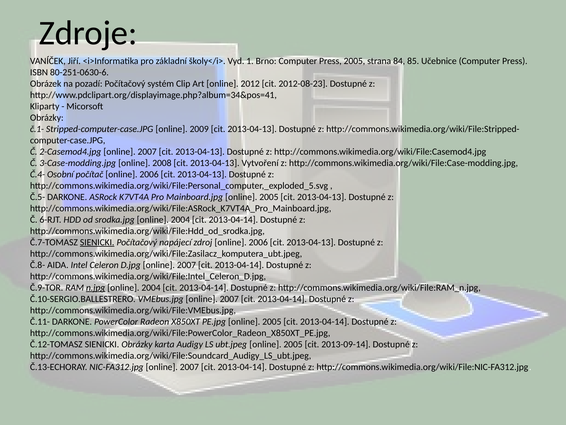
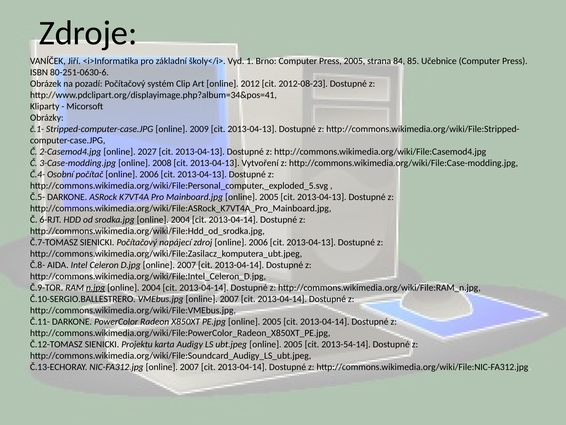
2-Casemod4.jpg online 2007: 2007 -> 2027 (147, 151)
SIENICKI underline: present -> none (97, 242)
SIENICKI Obrázky: Obrázky -> Projektu (137, 344)
2013-09-14: 2013-09-14 -> 2013-54-14 (346, 344)
